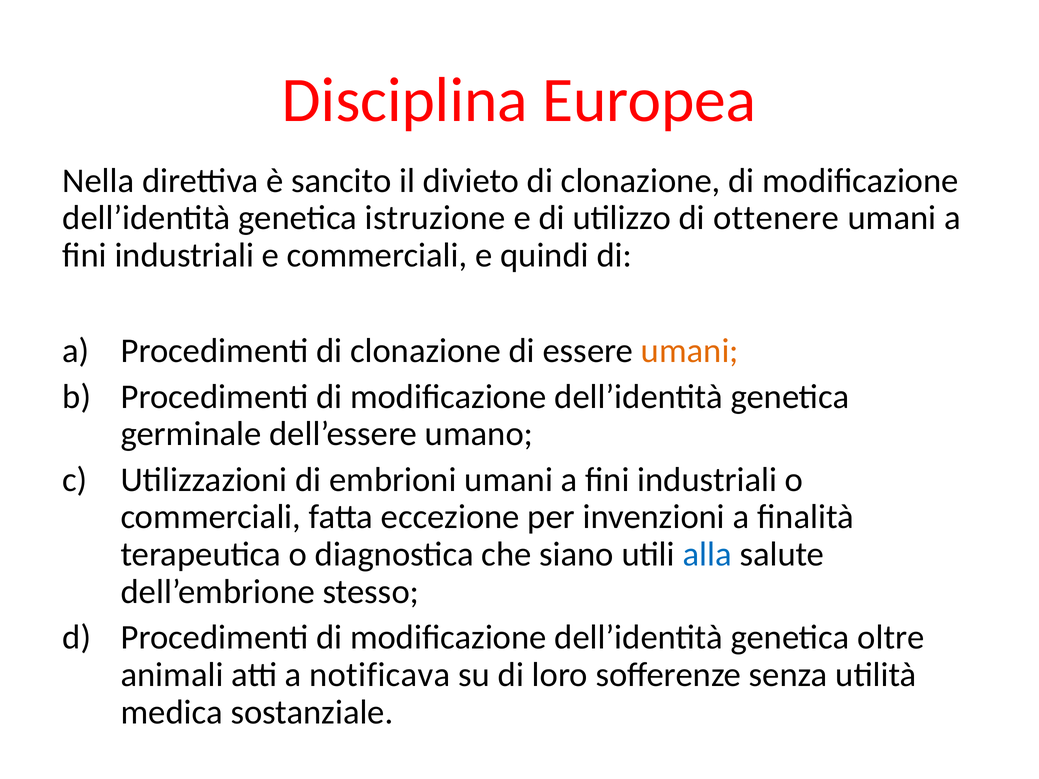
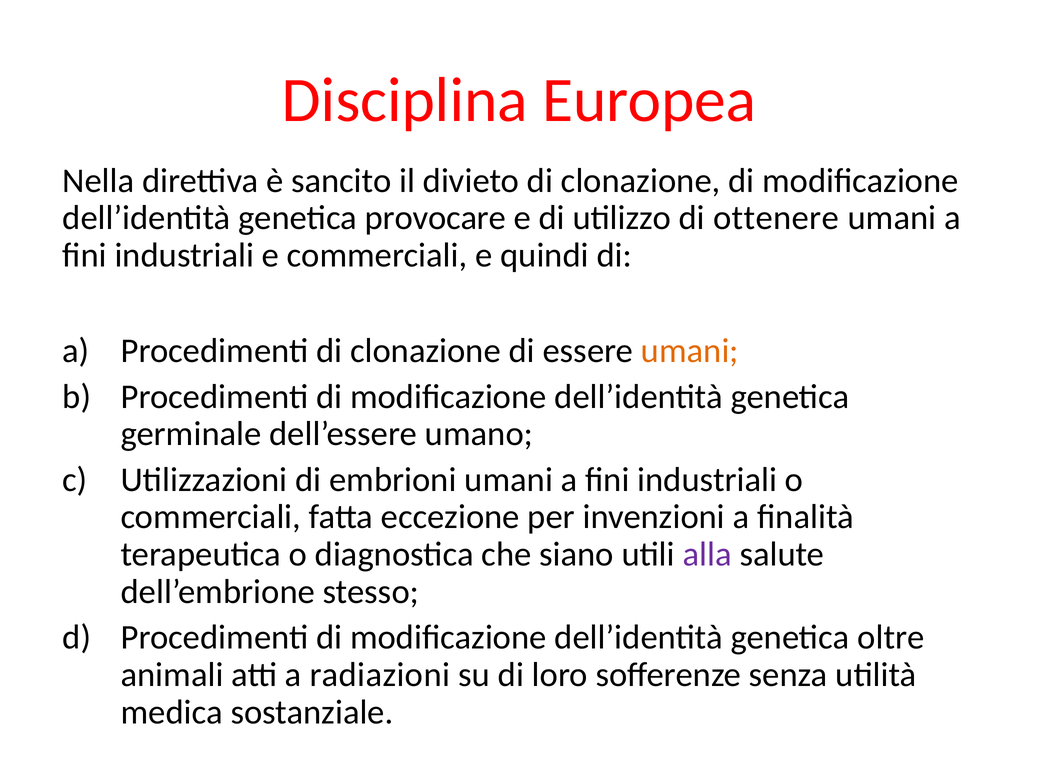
istruzione: istruzione -> provocare (435, 218)
alla colour: blue -> purple (707, 555)
notificava: notificava -> radiazioni (380, 675)
